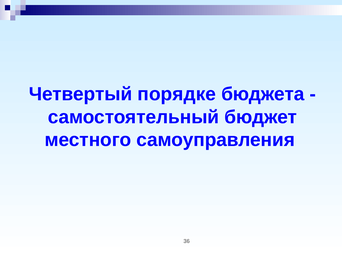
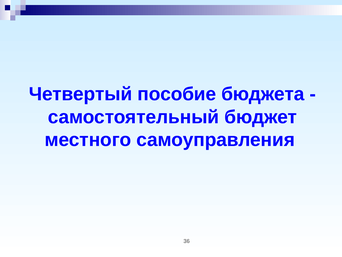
порядке: порядке -> пособие (177, 94)
